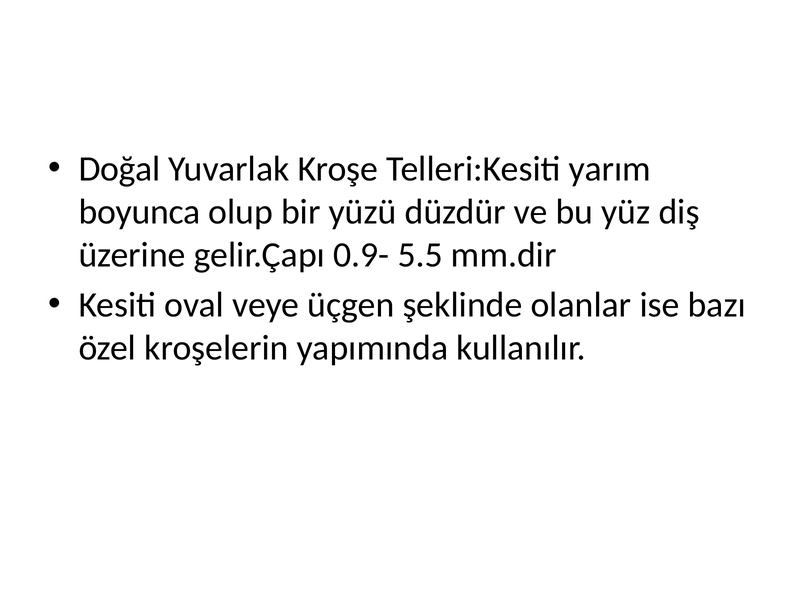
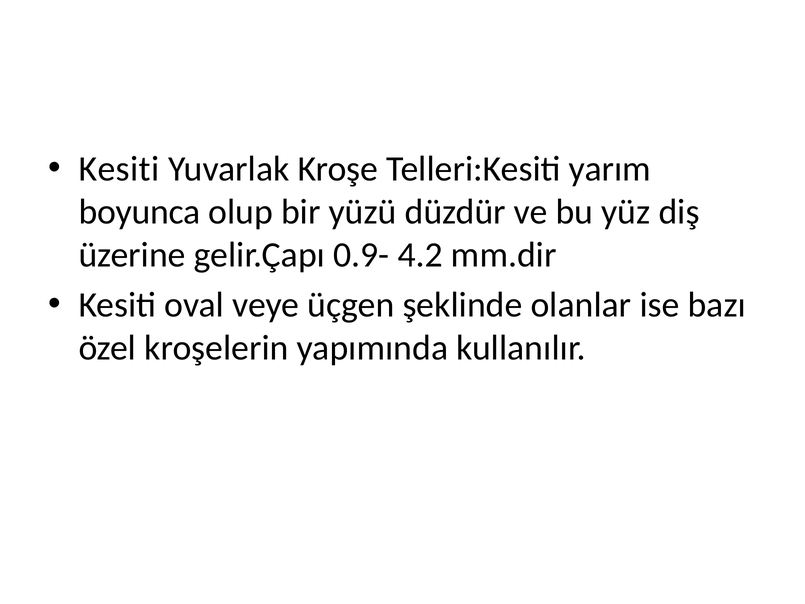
Doğal: Doğal -> Kesiti (119, 169)
5.5: 5.5 -> 4.2 (420, 255)
